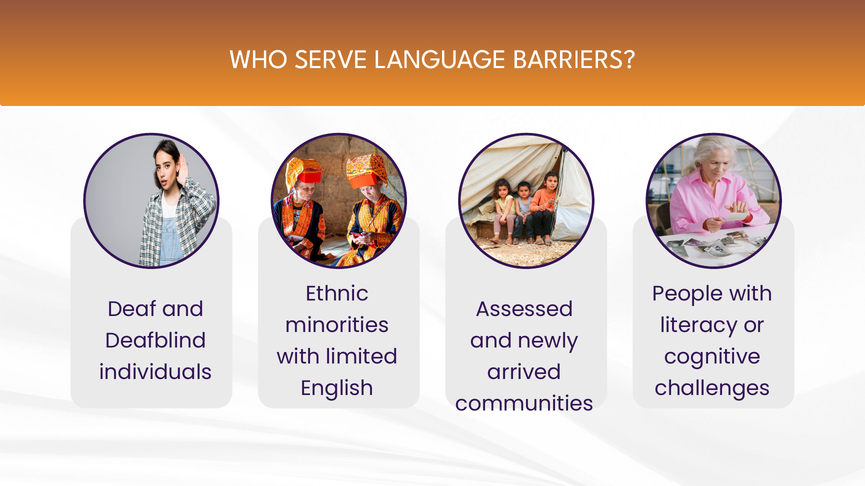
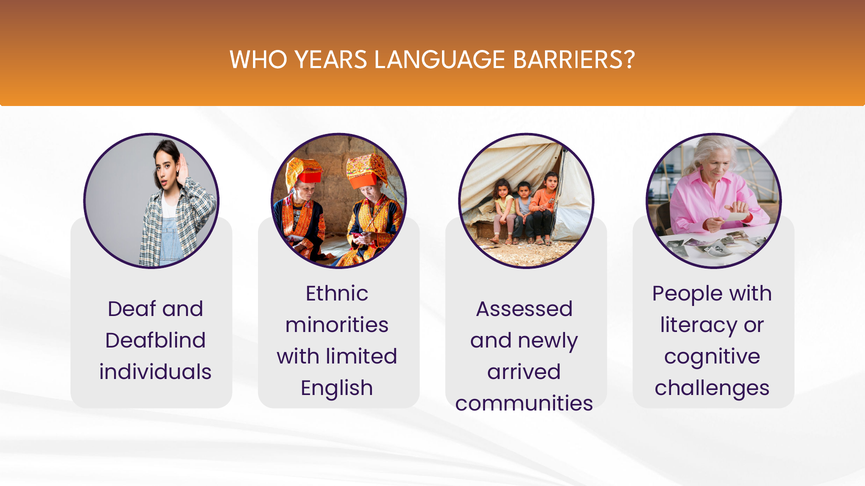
SERVE: SERVE -> YEARS (331, 59)
